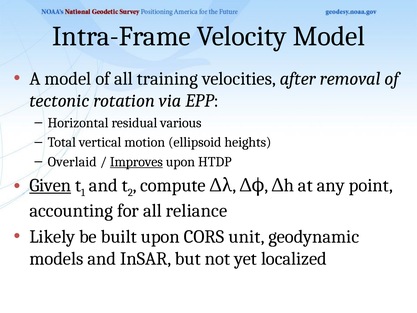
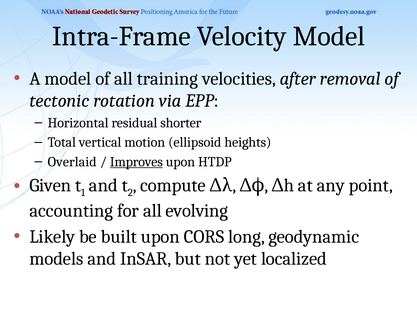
various: various -> shorter (181, 123)
Given underline: present -> none (50, 185)
reliance: reliance -> evolving (197, 210)
unit: unit -> long (247, 236)
